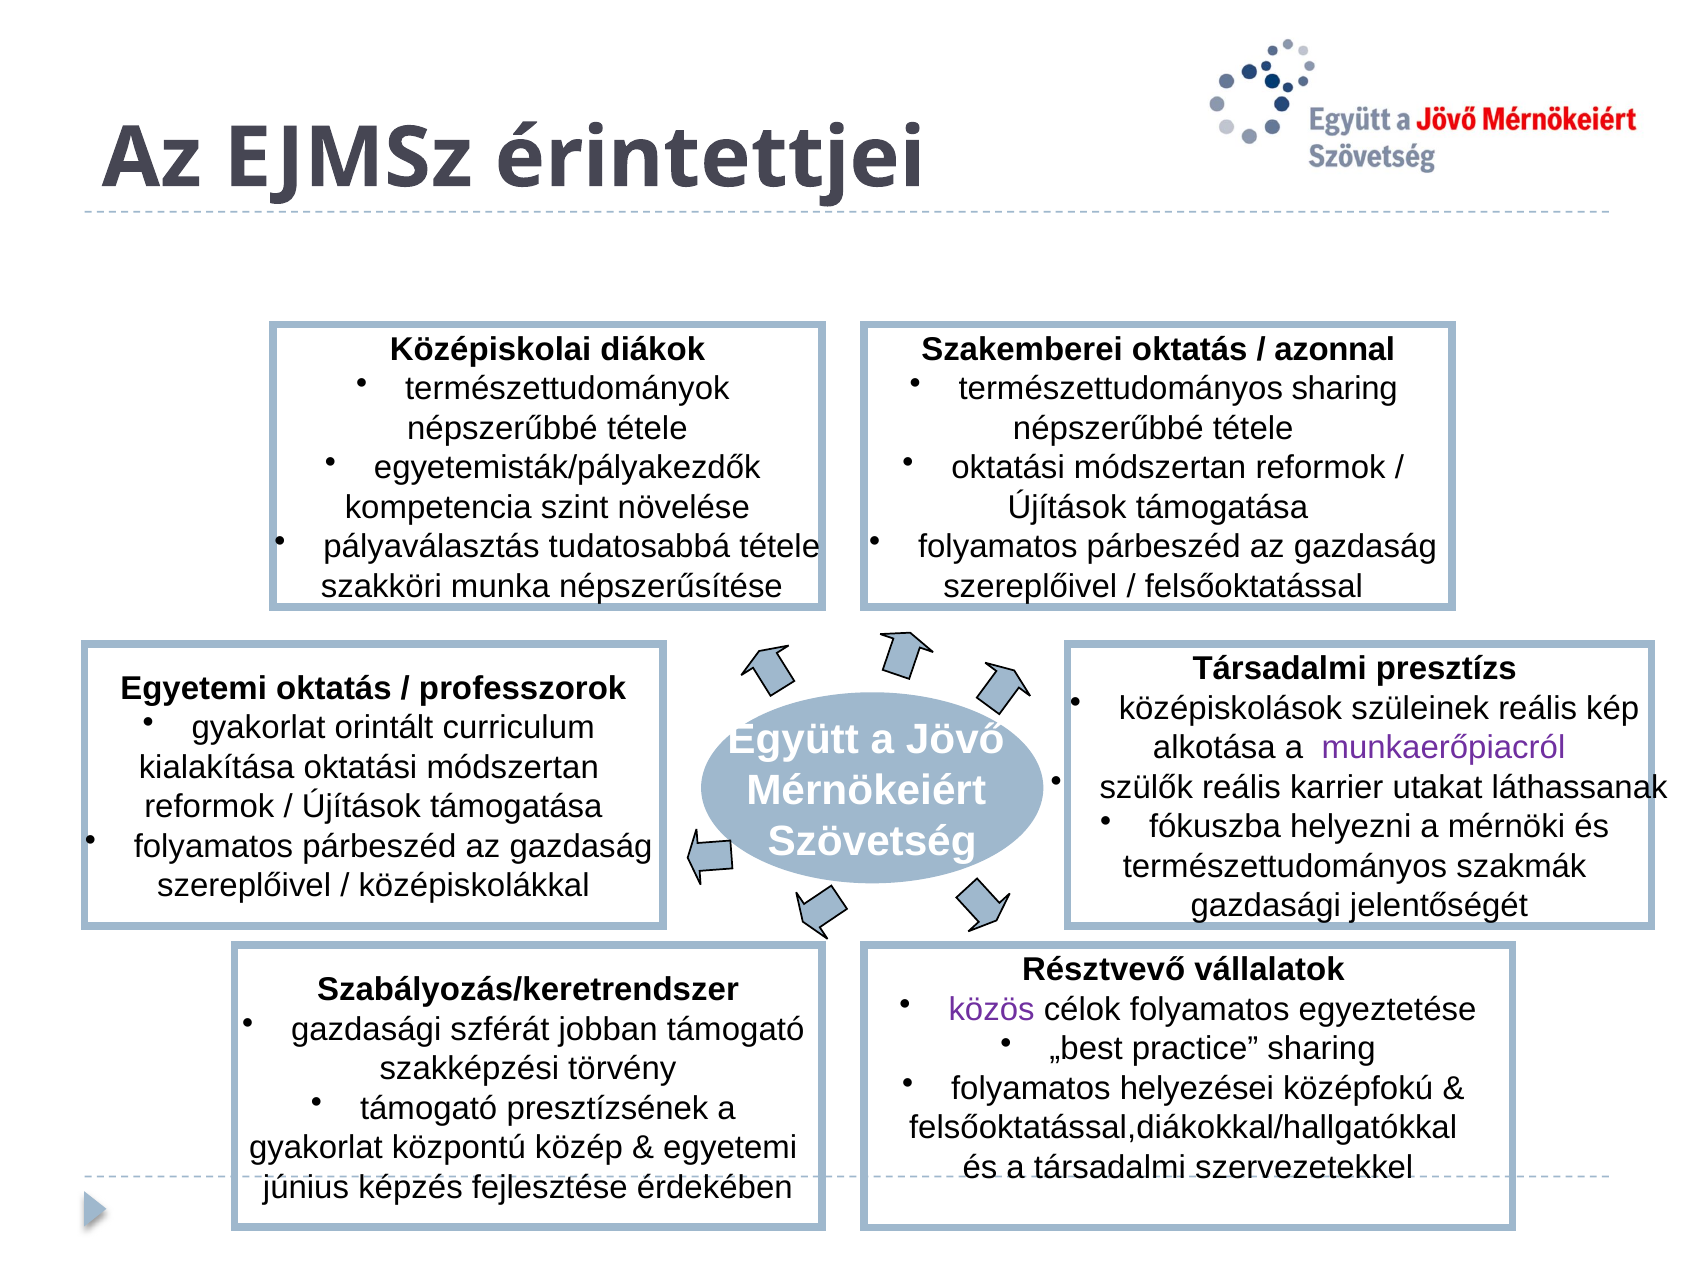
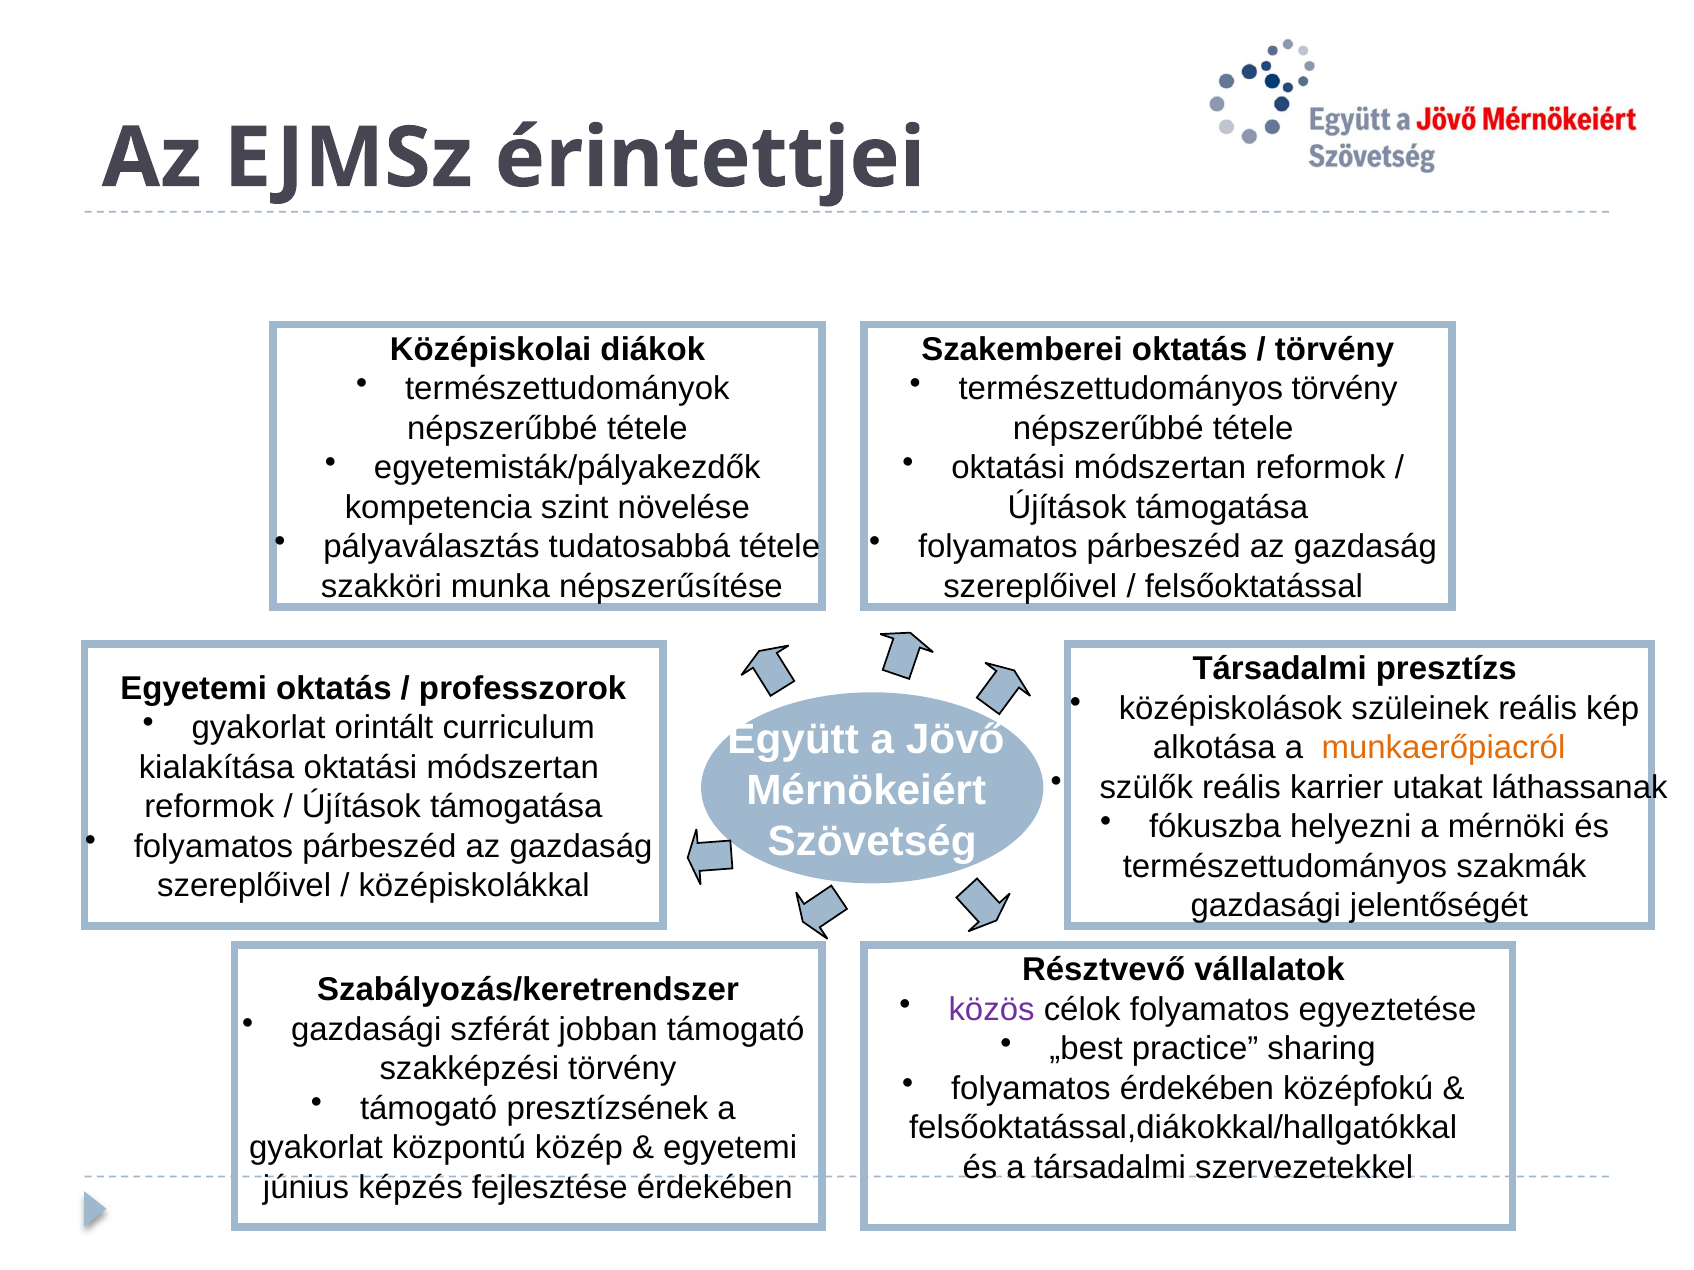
azonnal: azonnal -> törvény (1335, 349)
természettudományos sharing: sharing -> törvény (1345, 389)
munkaerőpiacról colour: purple -> orange (1443, 748)
folyamatos helyezései: helyezései -> érdekében (1197, 1089)
